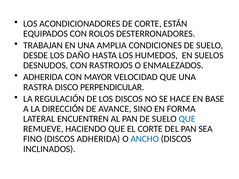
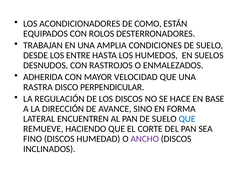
DE CORTE: CORTE -> COMO (148, 24)
DAÑO: DAÑO -> ENTRE (78, 55)
DISCOS ADHERIDA: ADHERIDA -> HUMEDAD (98, 139)
ANCHO colour: blue -> purple (145, 139)
